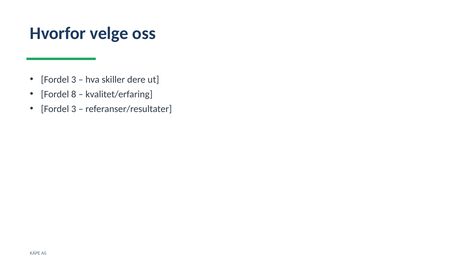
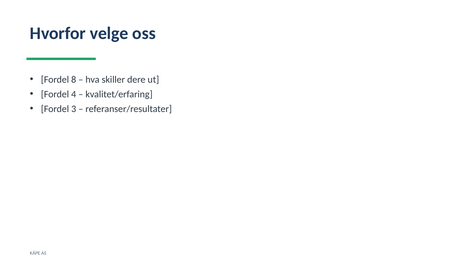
3: 3 -> 8 (74, 80)
8: 8 -> 4 (74, 94)
